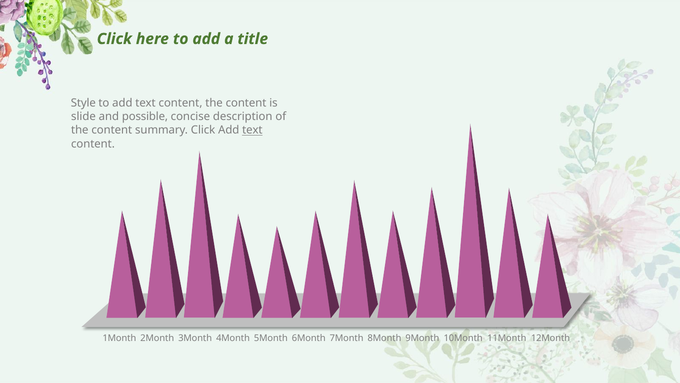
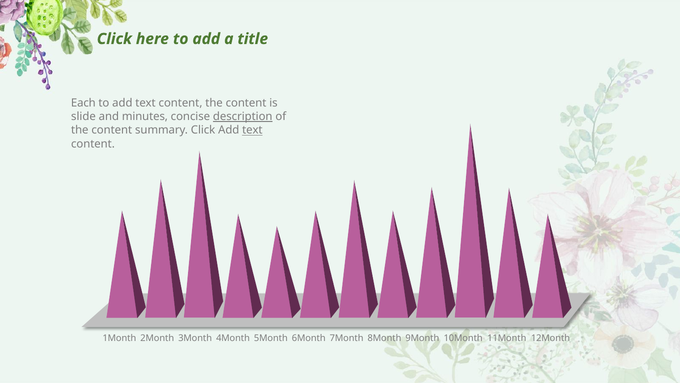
Style: Style -> Each (83, 103)
possible: possible -> minutes (145, 116)
description underline: none -> present (243, 116)
